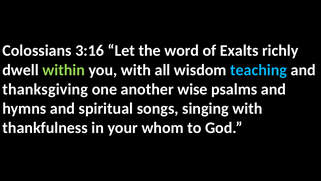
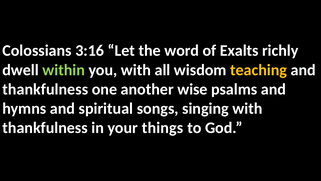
teaching colour: light blue -> yellow (259, 70)
thanksgiving: thanksgiving -> thankfulness (45, 89)
whom: whom -> things (163, 128)
